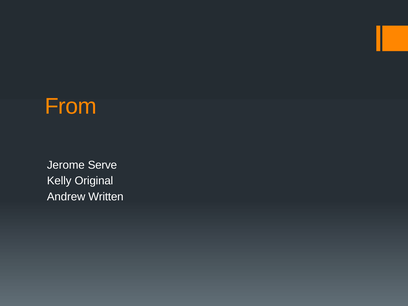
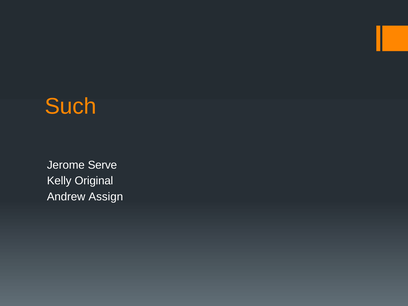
From: From -> Such (71, 106)
Written: Written -> Assign (106, 197)
